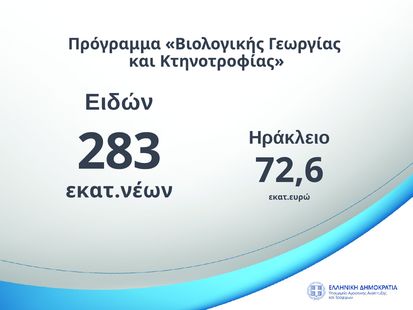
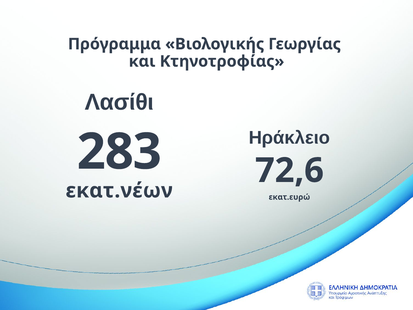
Ειδών: Ειδών -> Λασίθι (119, 102)
